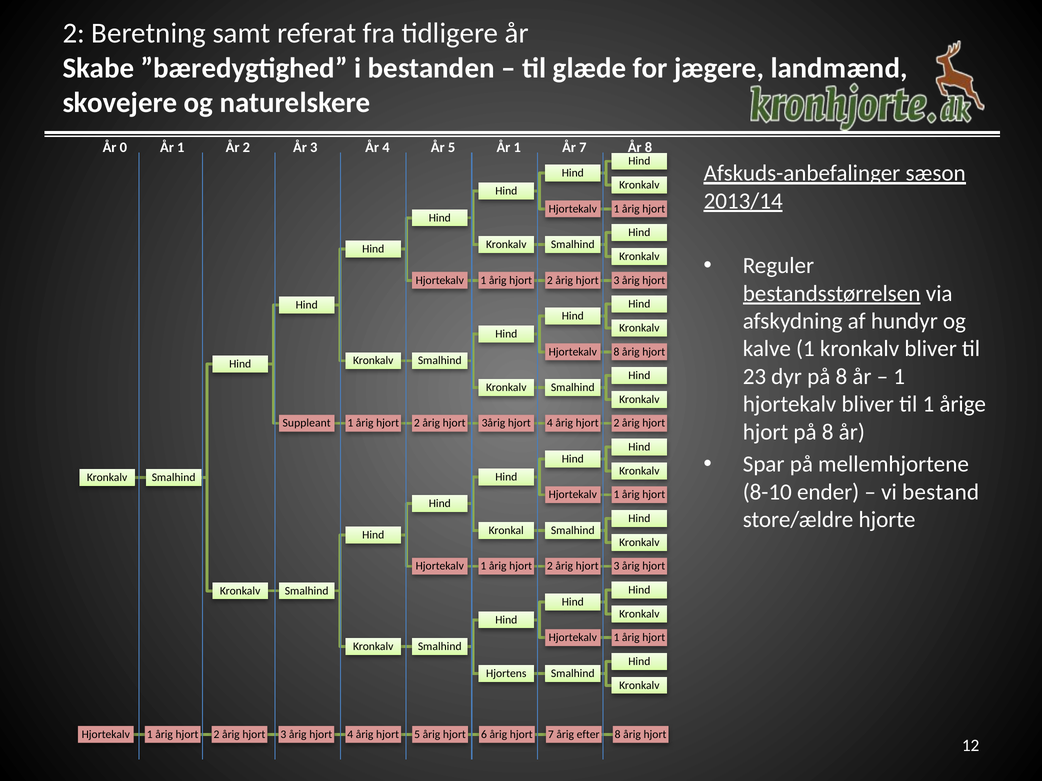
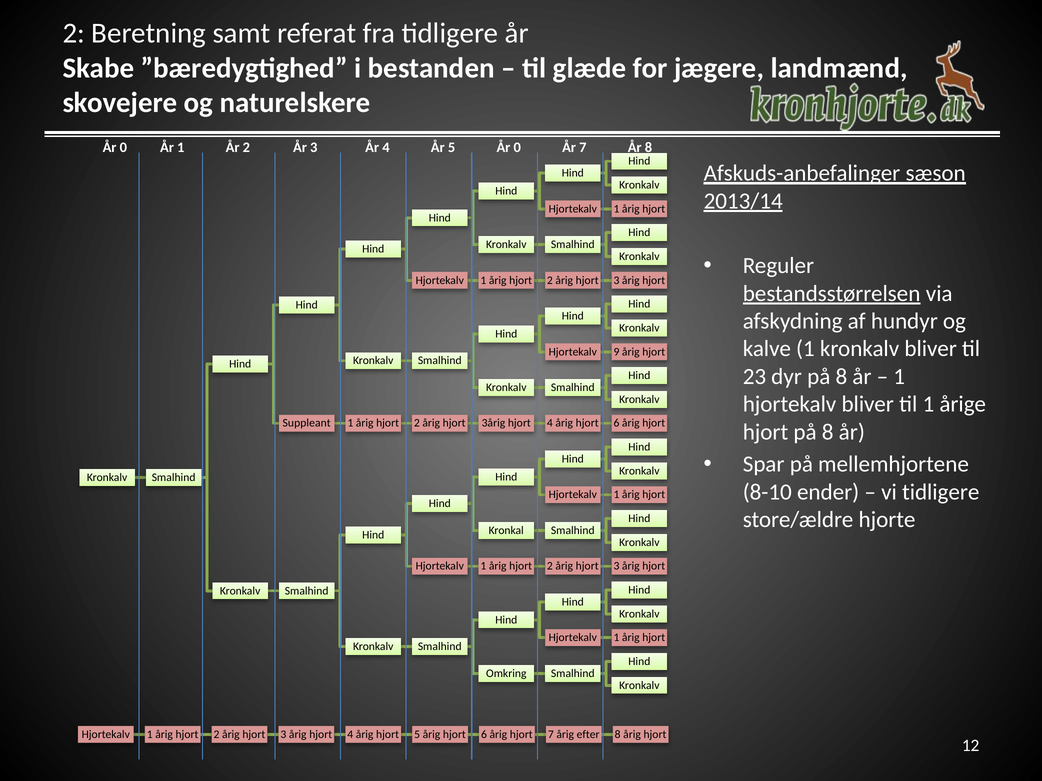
5 År 1: 1 -> 0 (517, 148)
Hjortekalv 8: 8 -> 9 (616, 352)
2: 2 -> 6 (616, 423)
vi bestand: bestand -> tidligere (941, 492)
Hjortens: Hjortens -> Omkring (506, 674)
